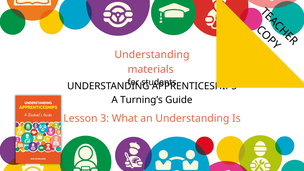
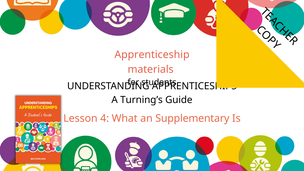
Understanding: Understanding -> Apprenticeship (152, 55)
3: 3 -> 4 (105, 119)
an Understanding: Understanding -> Supplementary (192, 119)
